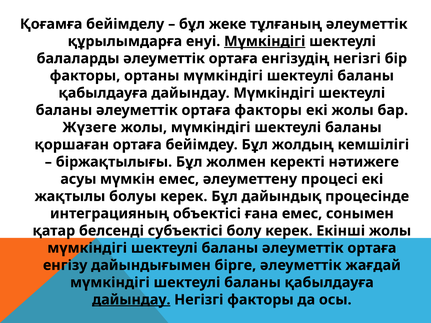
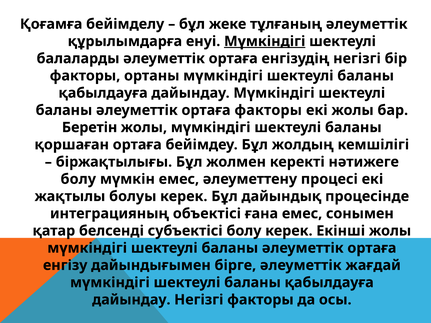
Жүзеге: Жүзеге -> Беретін (90, 128)
асуы: асуы -> болу (78, 179)
дайындау underline: present -> none (131, 300)
